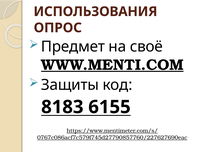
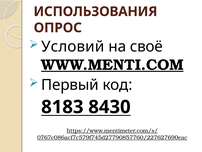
Предмет: Предмет -> Условий (73, 46)
Защиты: Защиты -> Первый (70, 85)
6155: 6155 -> 8430 (109, 107)
